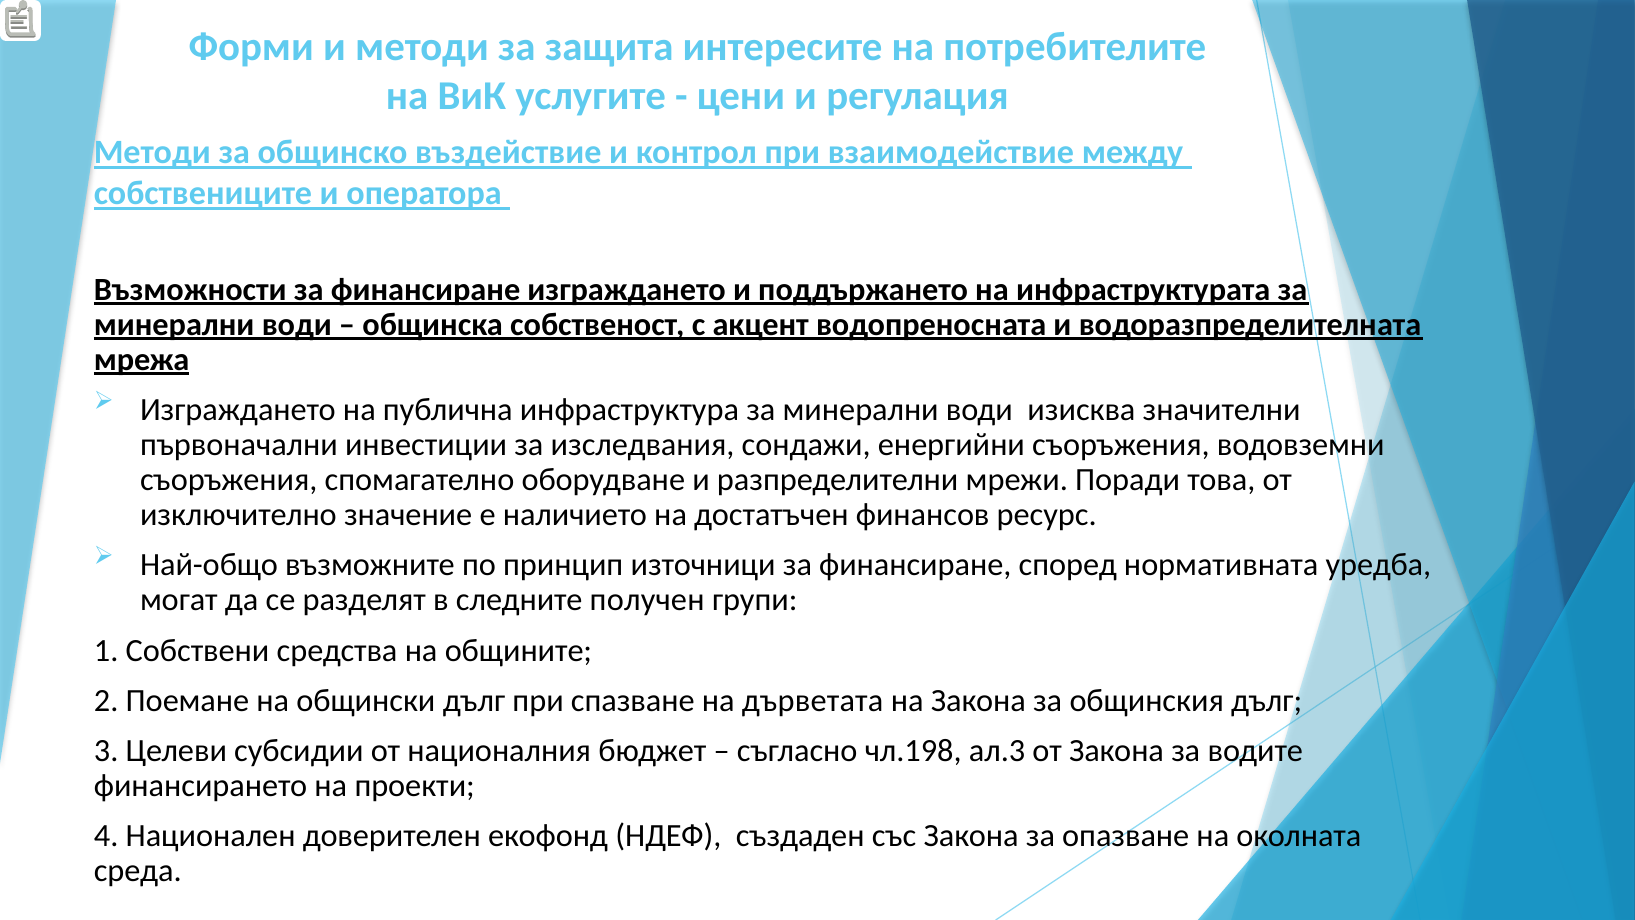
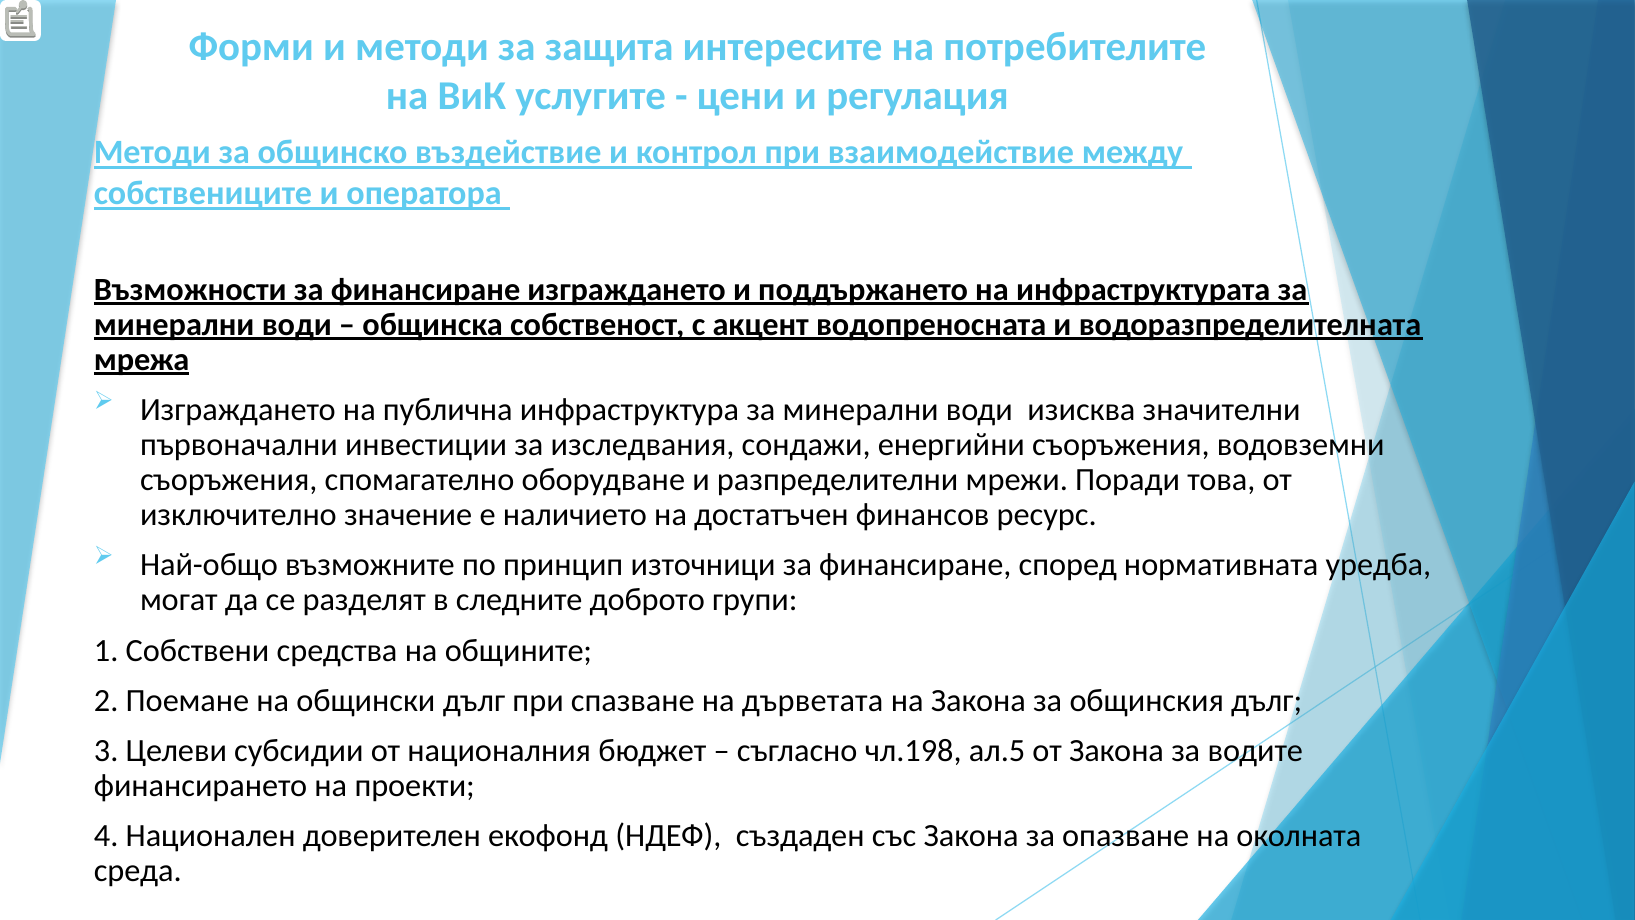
получен: получен -> доброто (647, 600)
ал.3: ал.3 -> ал.5 (997, 751)
